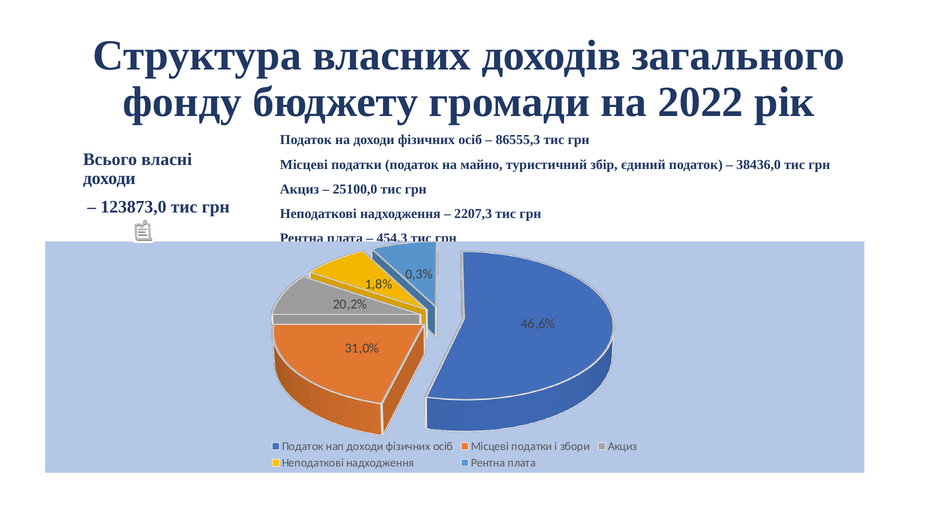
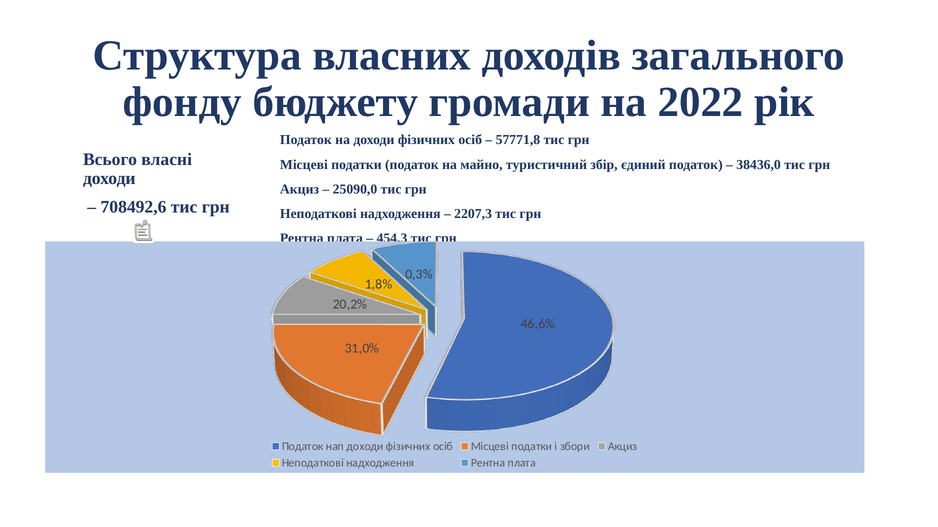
86555,3: 86555,3 -> 57771,8 (518, 140)
25100,0: 25100,0 -> 25090,0 (355, 189)
123873,0: 123873,0 -> 708492,6 (134, 207)
